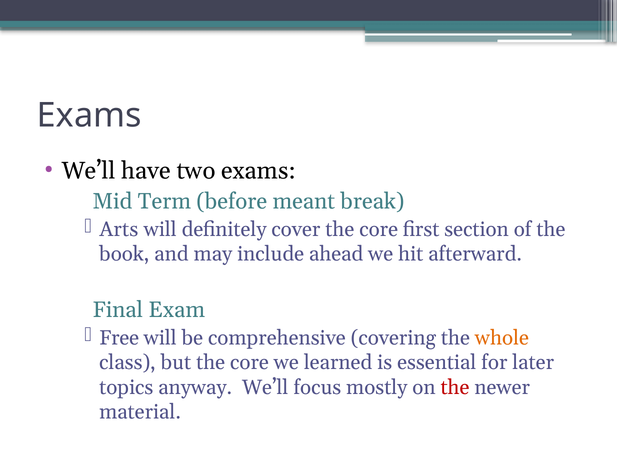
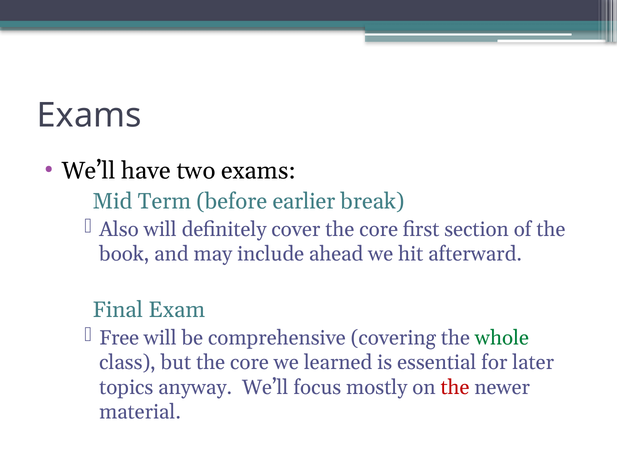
meant: meant -> earlier (304, 201)
Arts: Arts -> Also (119, 229)
whole colour: orange -> green (502, 338)
